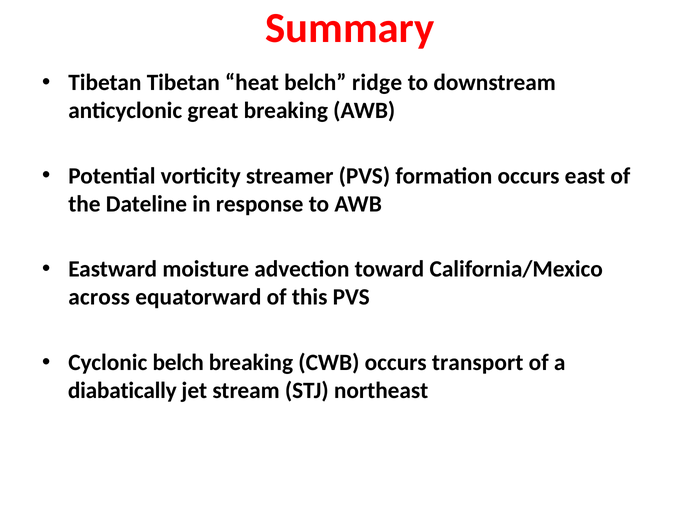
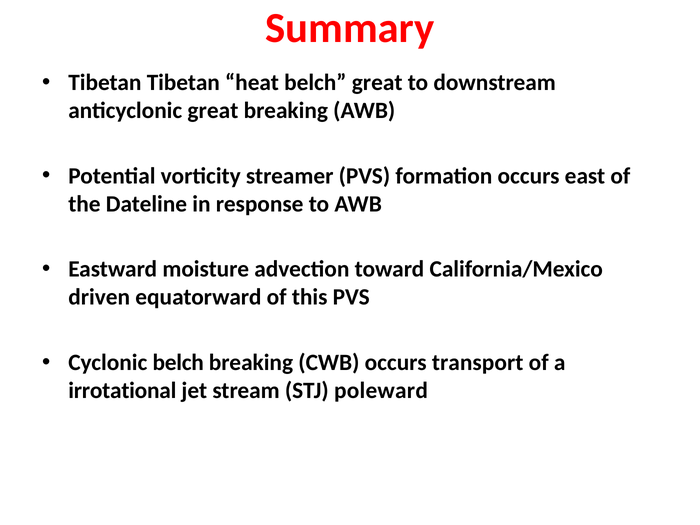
belch ridge: ridge -> great (377, 83)
across: across -> driven (99, 297)
diabatically: diabatically -> irrotational (122, 391)
northeast: northeast -> poleward (381, 391)
